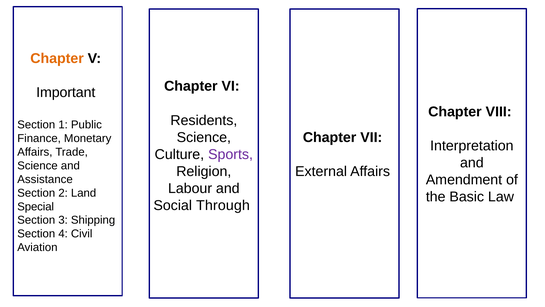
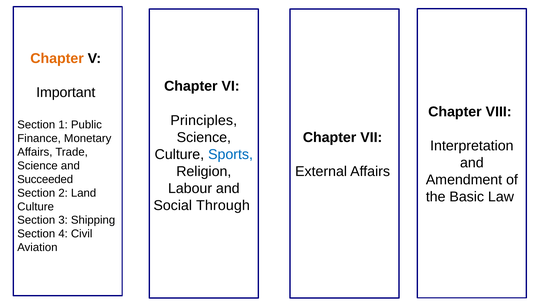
Residents: Residents -> Principles (204, 120)
Sports colour: purple -> blue (231, 154)
Assistance: Assistance -> Succeeded (45, 179)
Special: Special -> Culture (36, 206)
